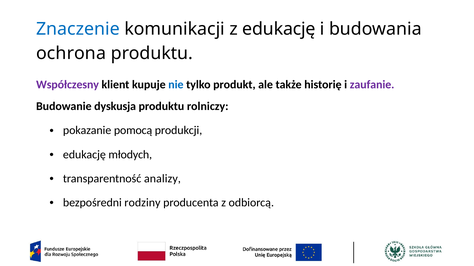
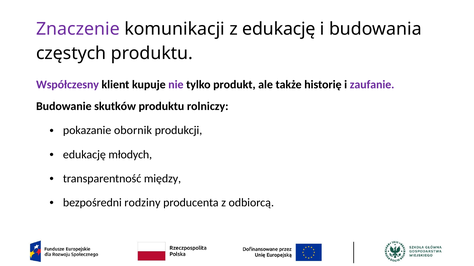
Znaczenie colour: blue -> purple (78, 29)
ochrona: ochrona -> częstych (71, 53)
nie colour: blue -> purple (176, 85)
dyskusja: dyskusja -> skutków (115, 107)
pomocą: pomocą -> obornik (133, 131)
analizy: analizy -> między (163, 179)
